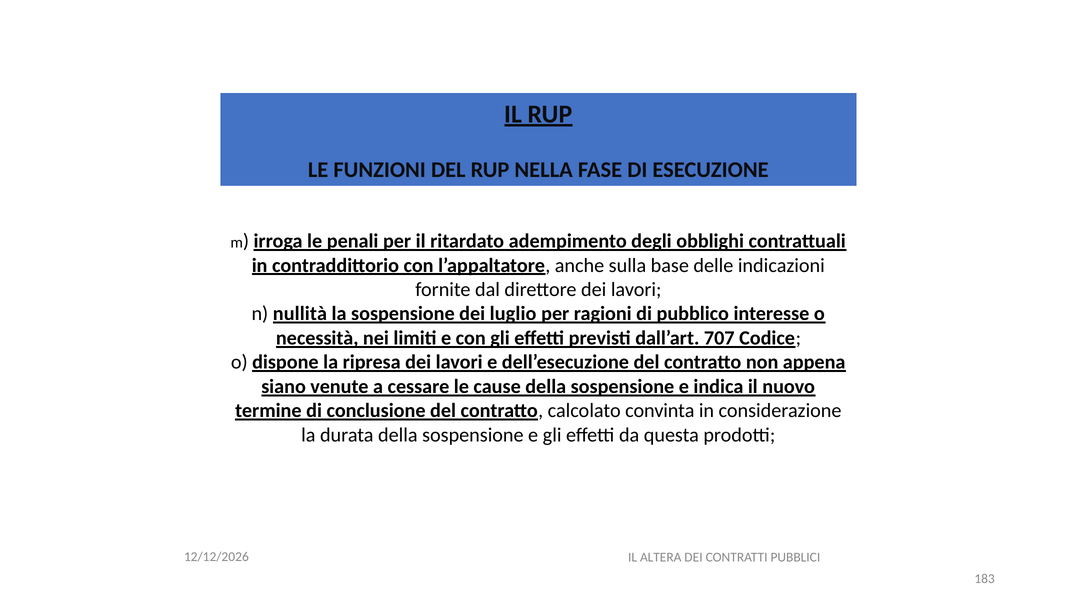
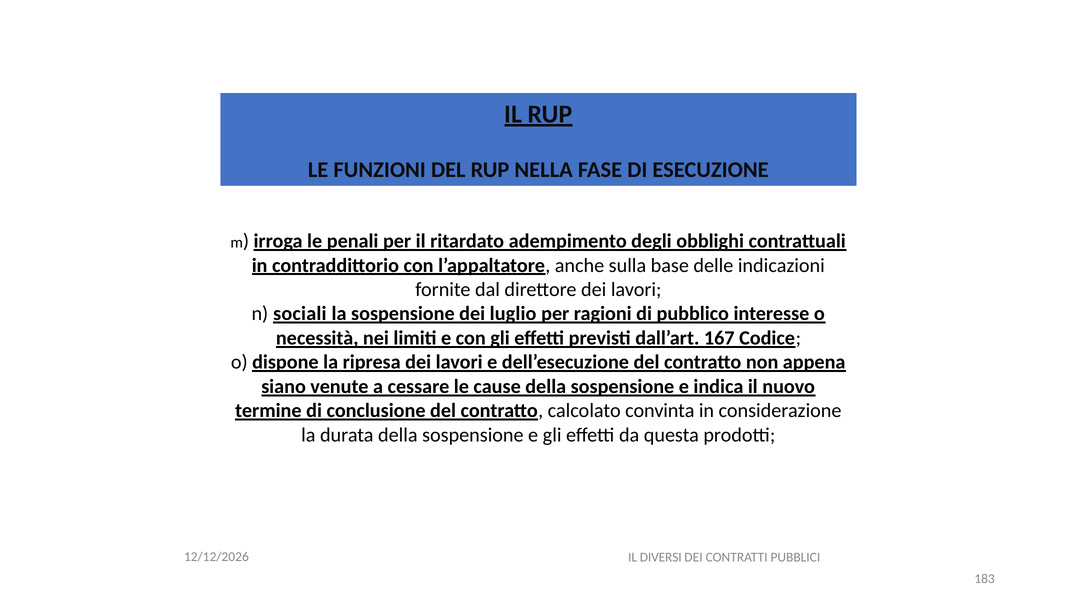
nullità: nullità -> sociali (300, 314)
707: 707 -> 167 (719, 338)
ALTERA: ALTERA -> DIVERSI (661, 557)
